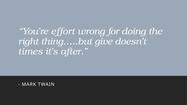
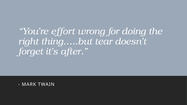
give: give -> tear (104, 41)
times: times -> forget (31, 52)
